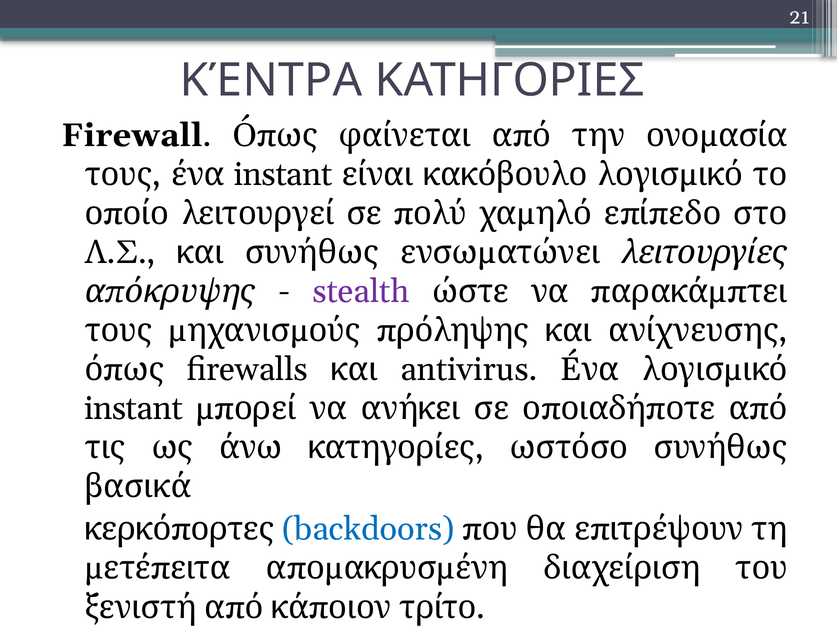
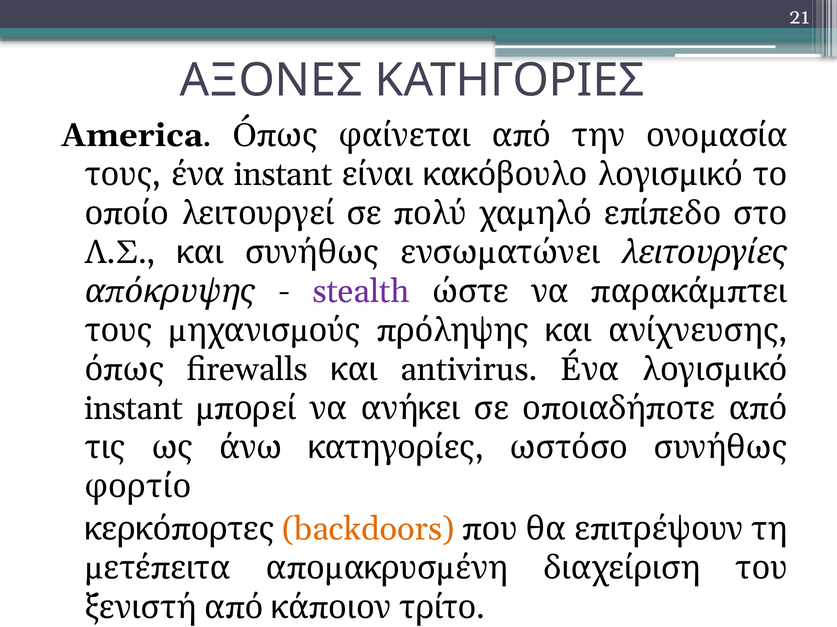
ΚΈΝΤΡΑ: ΚΈΝΤΡΑ -> ΑΞΟΝΕΣ (271, 81)
Firewall: Firewall -> America (132, 136)
βασικά: βασικά -> φορτίο (138, 487)
backdoors colour: blue -> orange (368, 530)
